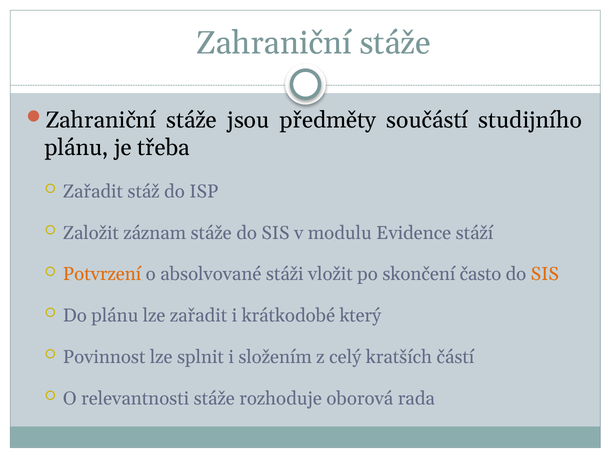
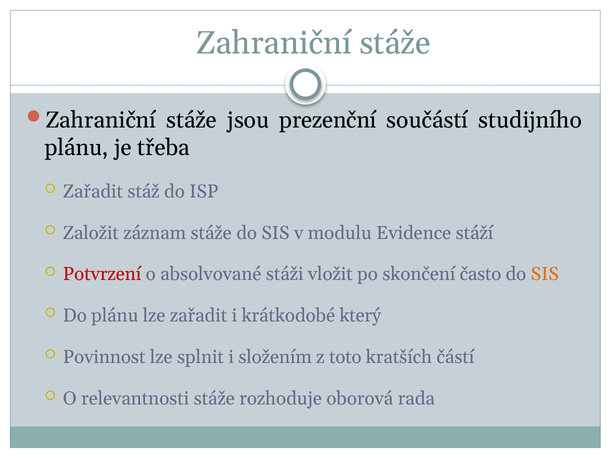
předměty: předměty -> prezenční (328, 120)
Potvrzení colour: orange -> red (102, 274)
celý: celý -> toto (345, 357)
